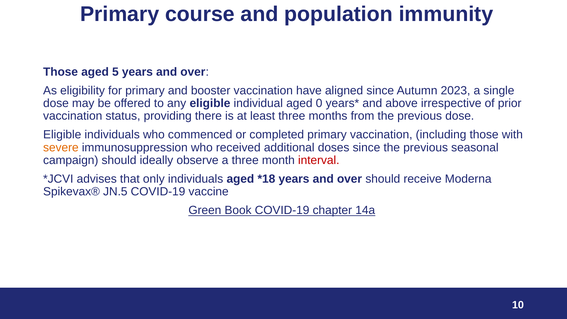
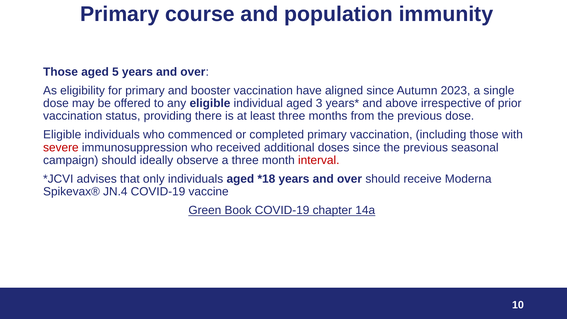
0: 0 -> 3 (319, 103)
severe colour: orange -> red (61, 147)
JN.5: JN.5 -> JN.4 (115, 192)
